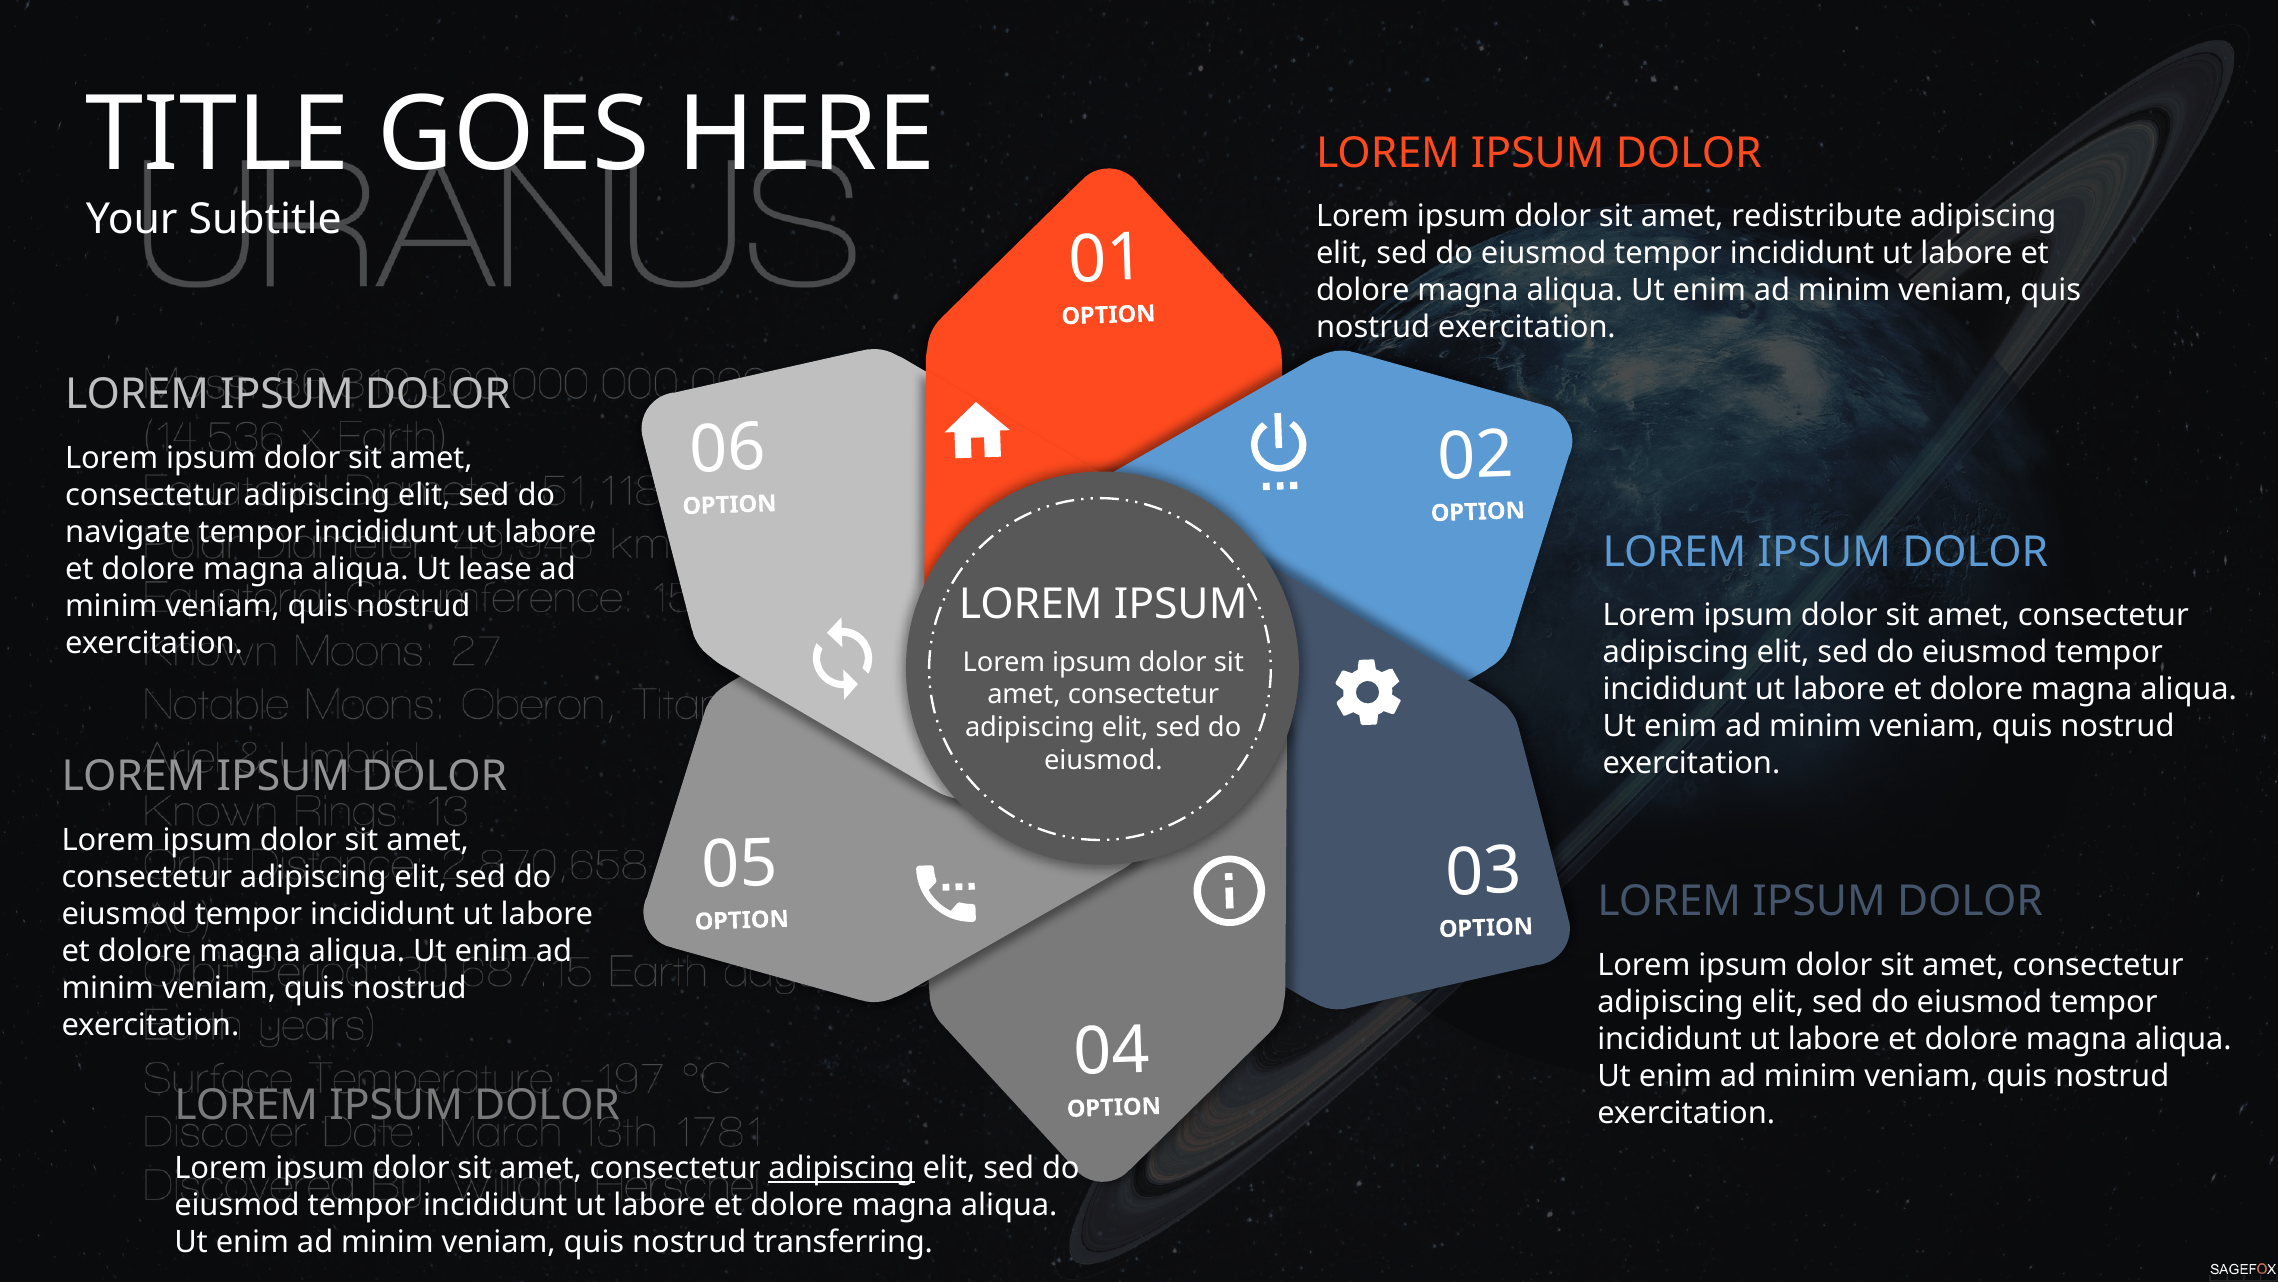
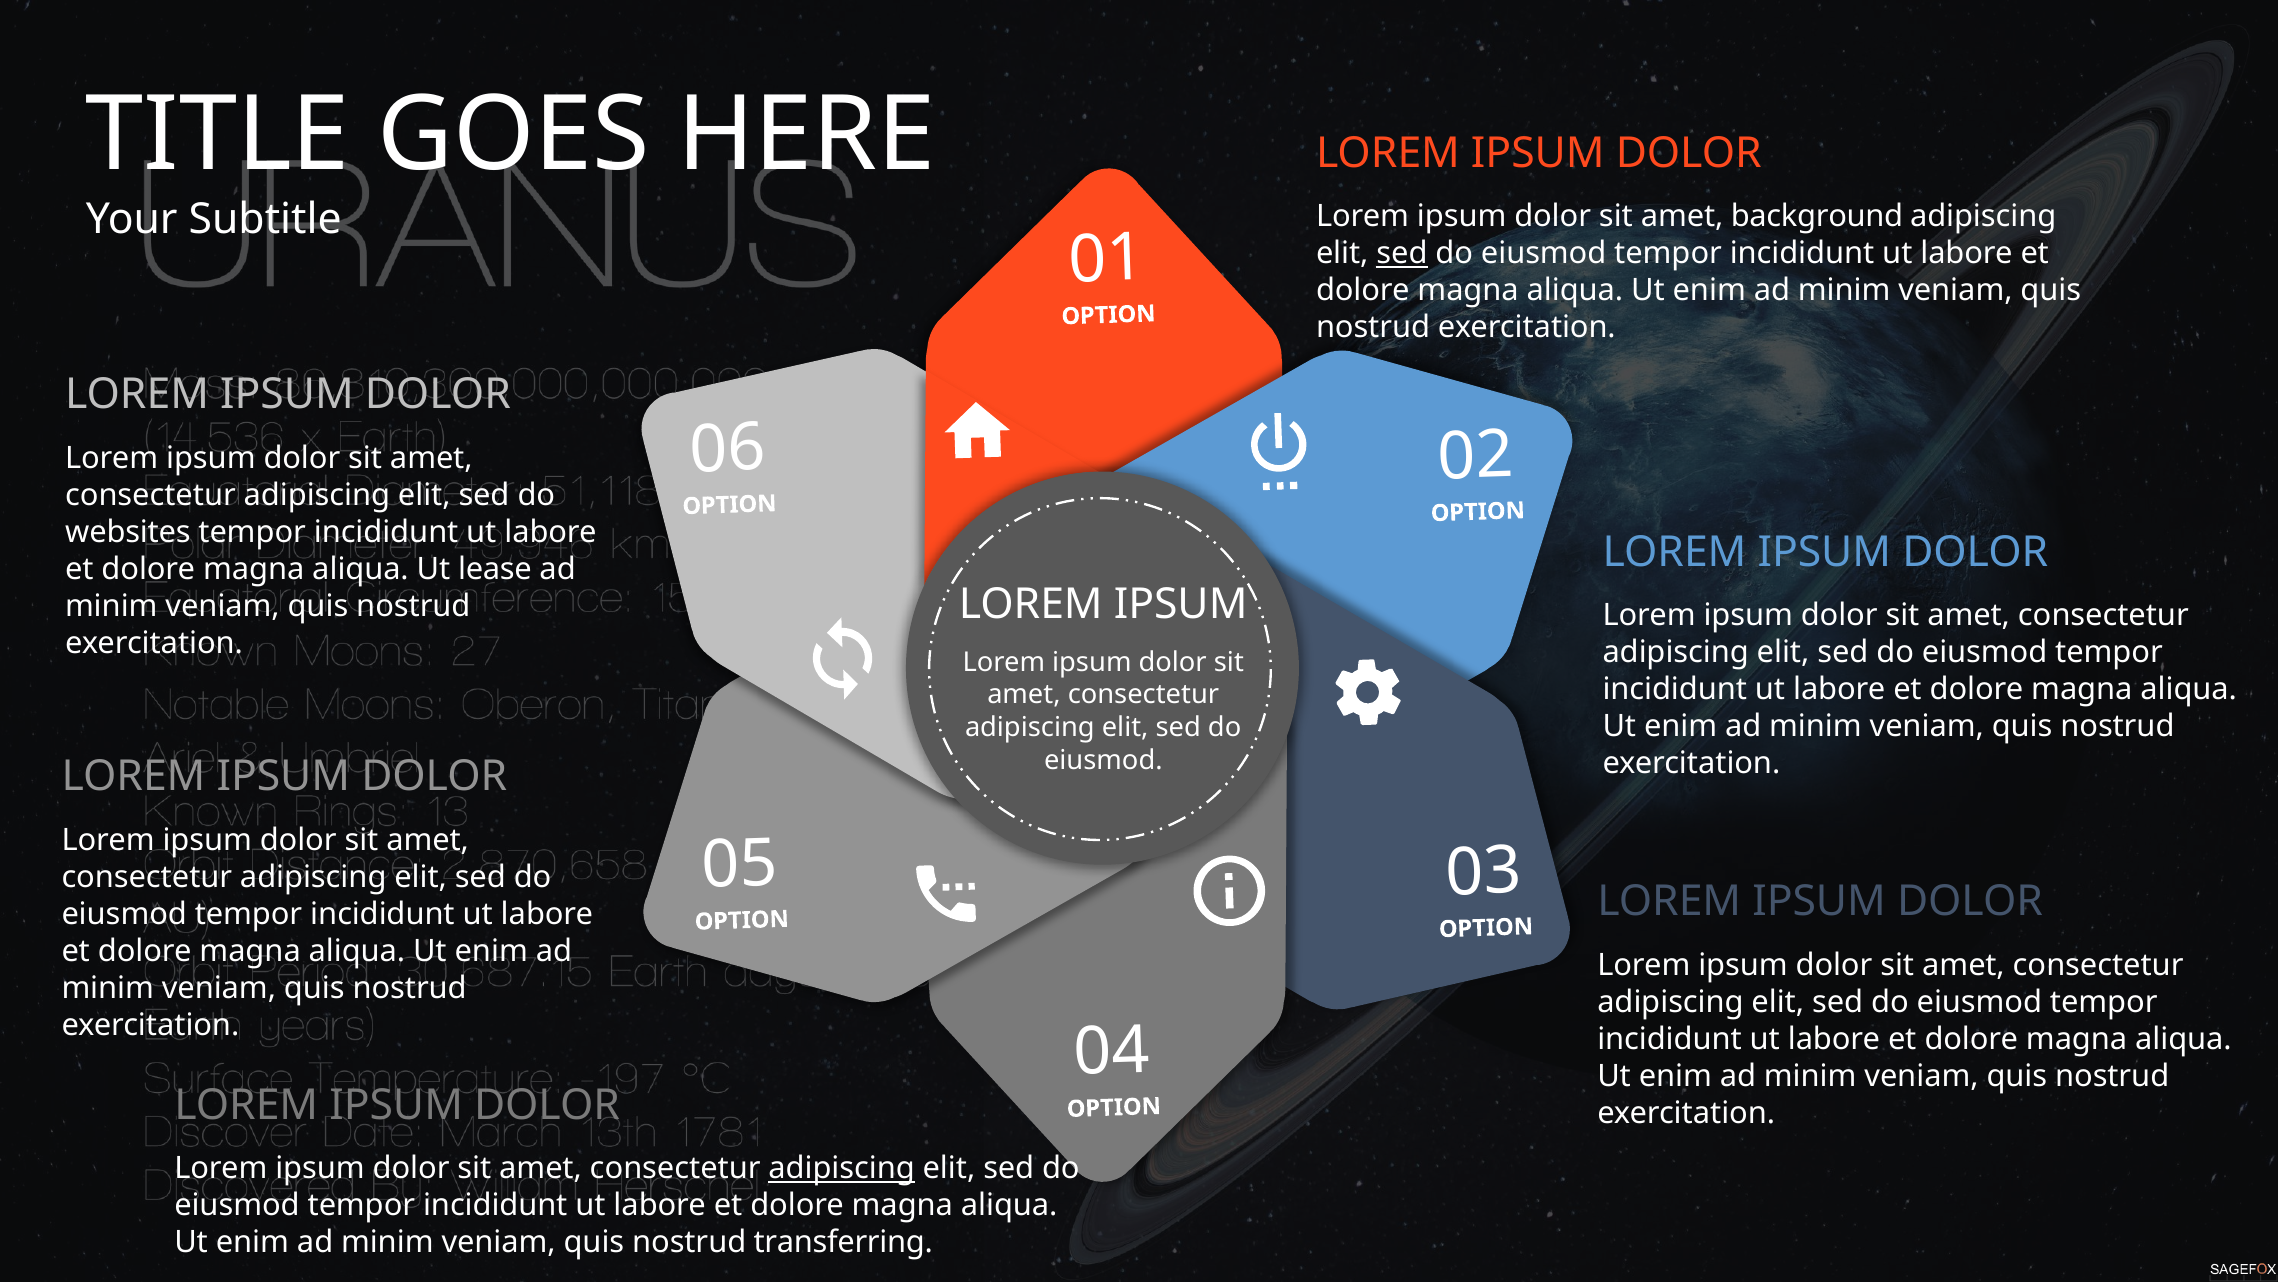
redistribute: redistribute -> background (1817, 216)
sed underline: none -> present (1402, 253)
navigate: navigate -> websites (128, 532)
